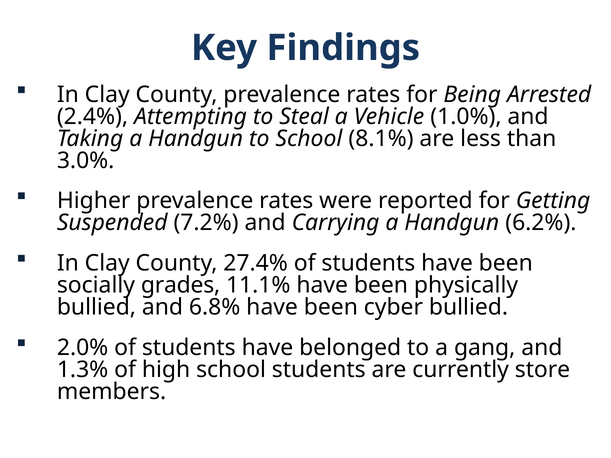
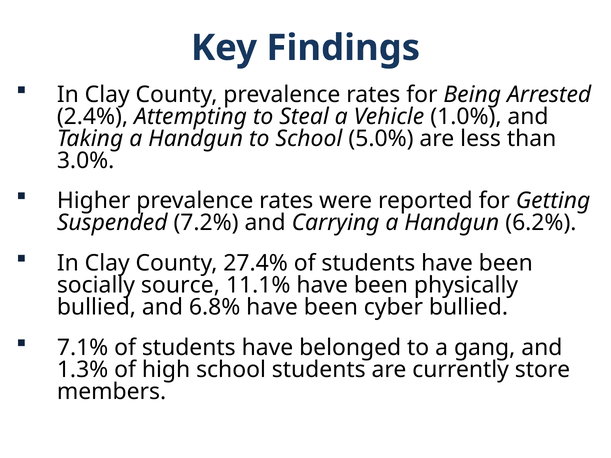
8.1%: 8.1% -> 5.0% (381, 139)
grades: grades -> source (180, 285)
2.0%: 2.0% -> 7.1% (83, 348)
